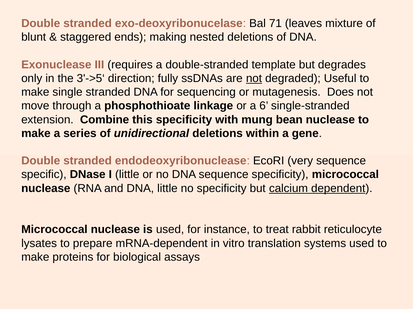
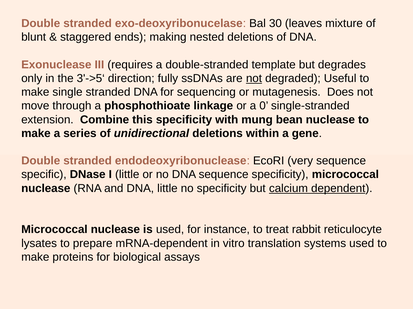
71: 71 -> 30 (275, 23)
6: 6 -> 0 (264, 106)
